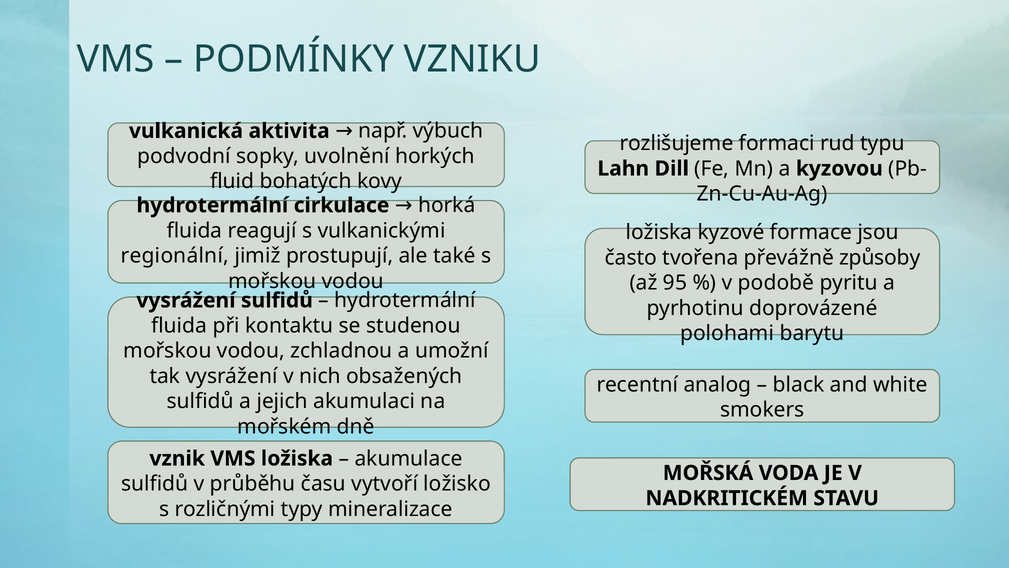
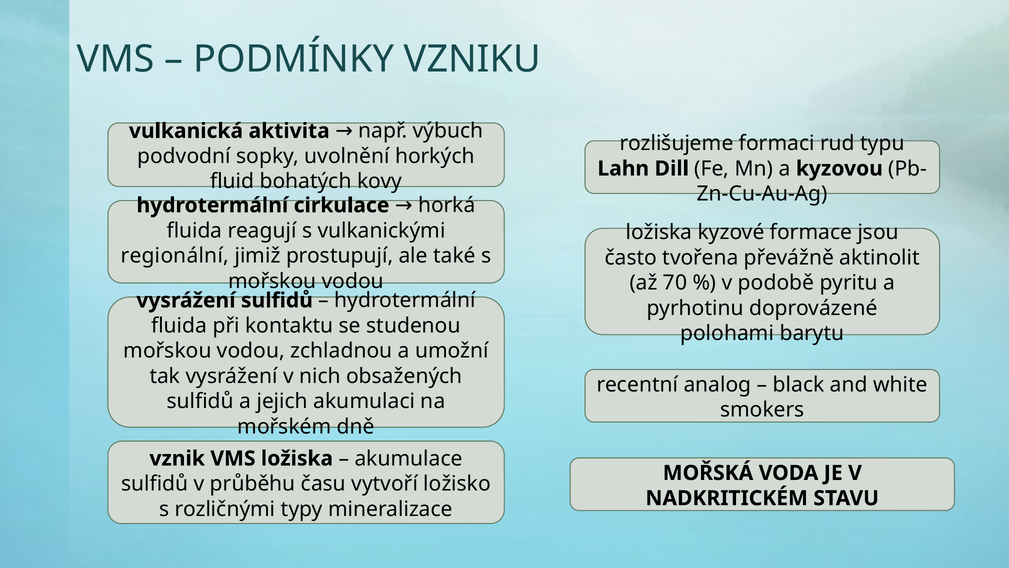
způsoby: způsoby -> aktinolit (880, 258)
95: 95 -> 70 (675, 283)
